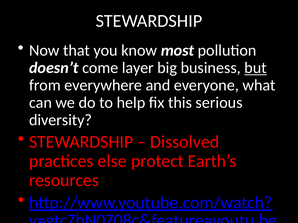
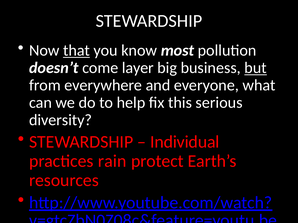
that underline: none -> present (77, 51)
Dissolved: Dissolved -> Individual (185, 142)
else: else -> rain (112, 161)
